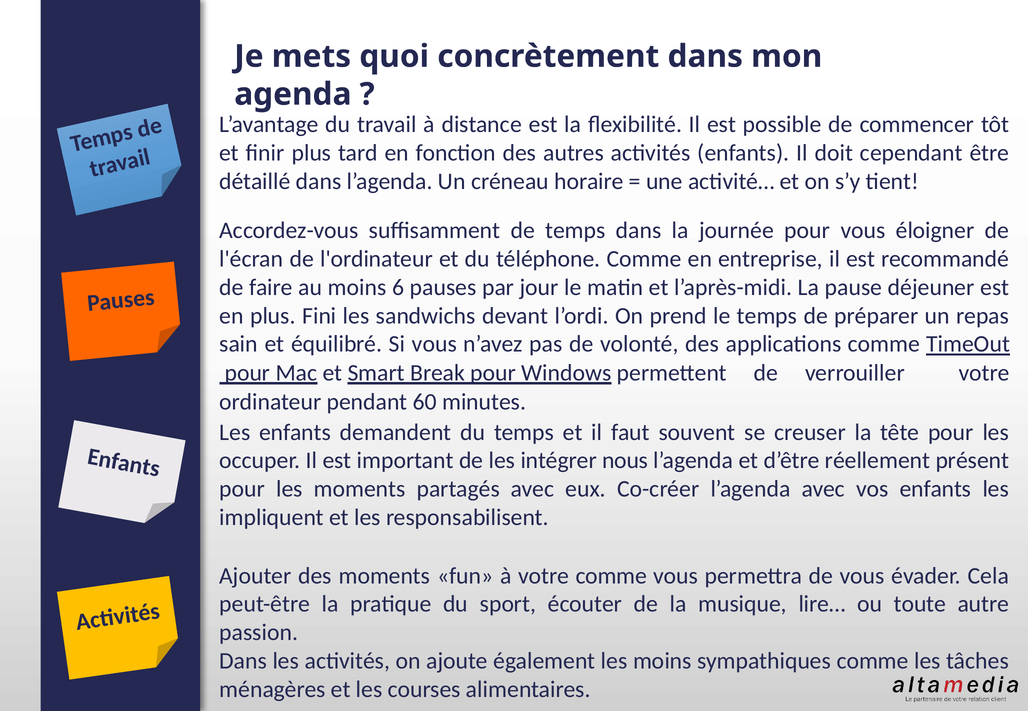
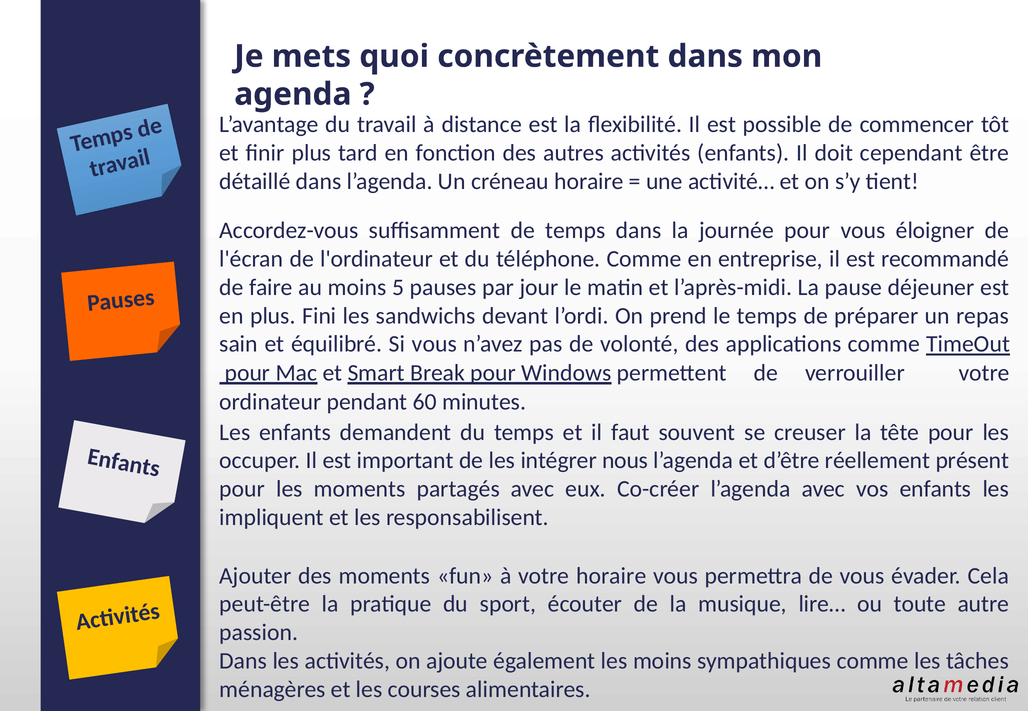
6: 6 -> 5 (398, 288)
votre comme: comme -> horaire (611, 576)
